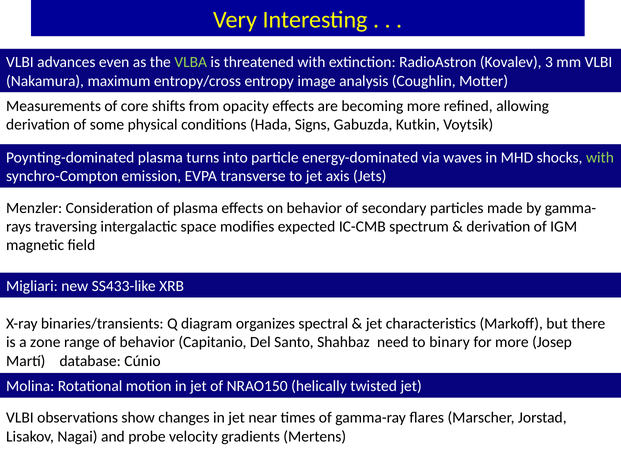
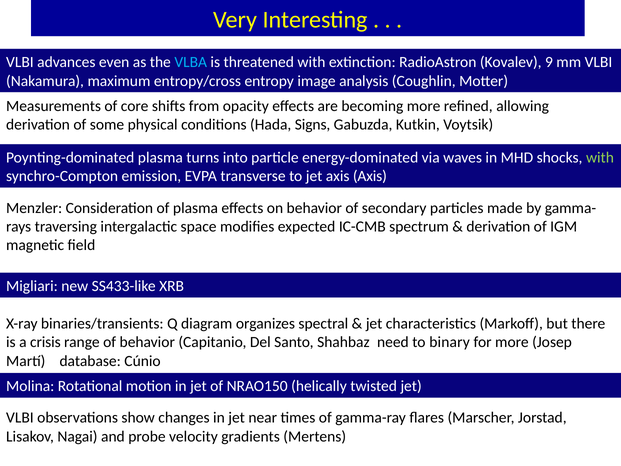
VLBA colour: light green -> light blue (191, 62)
3: 3 -> 9 (549, 62)
axis Jets: Jets -> Axis (370, 176)
zone: zone -> crisis (45, 342)
